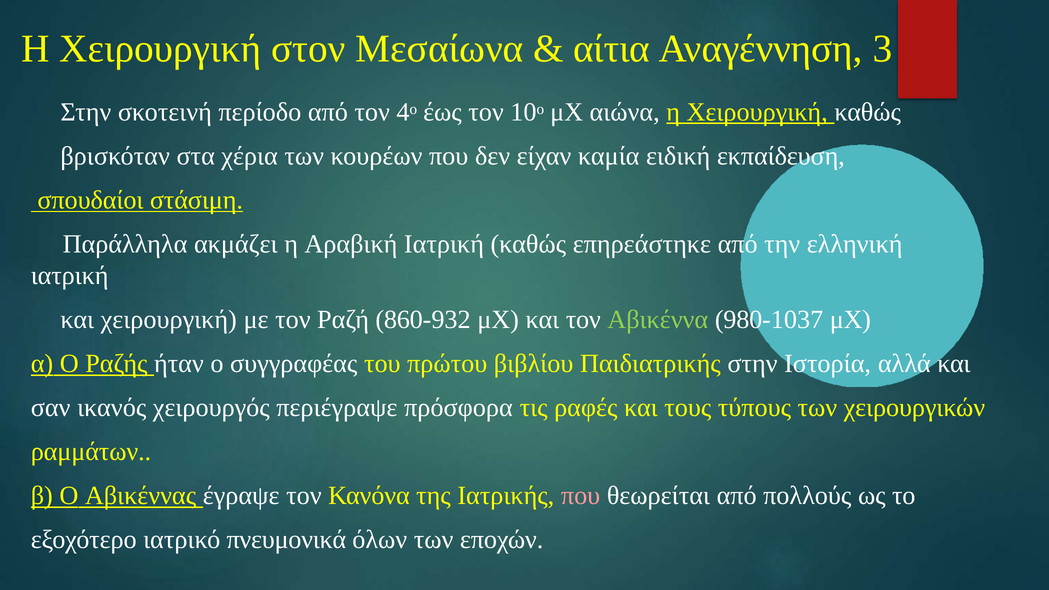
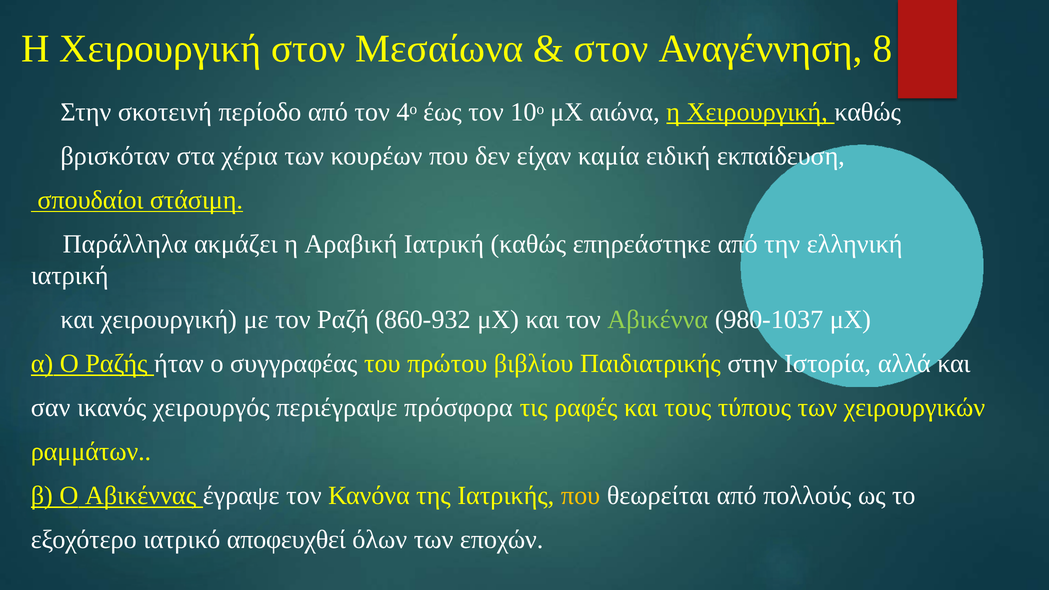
αίτια: αίτια -> στον (611, 49)
3: 3 -> 8 (882, 49)
που colour: pink -> yellow (581, 496)
πνευμονικά: πνευμονικά -> αποφευχθεί (286, 540)
